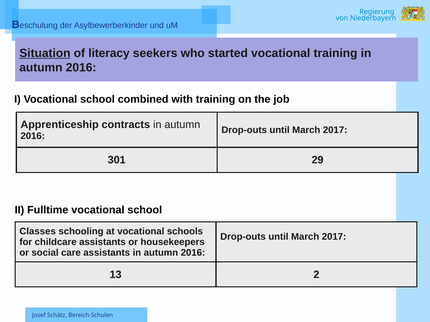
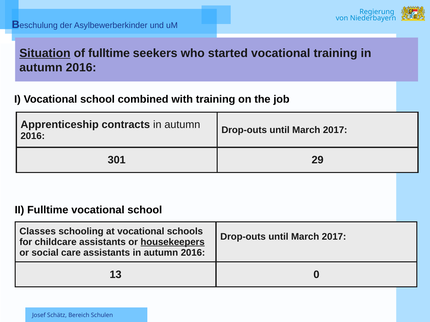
of literacy: literacy -> fulltime (109, 53)
housekeepers underline: none -> present (173, 242)
2: 2 -> 0 (316, 275)
